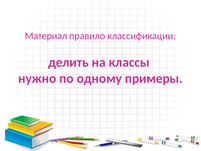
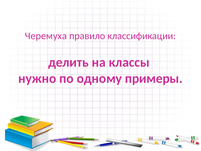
Материал: Материал -> Черемуха (46, 36)
